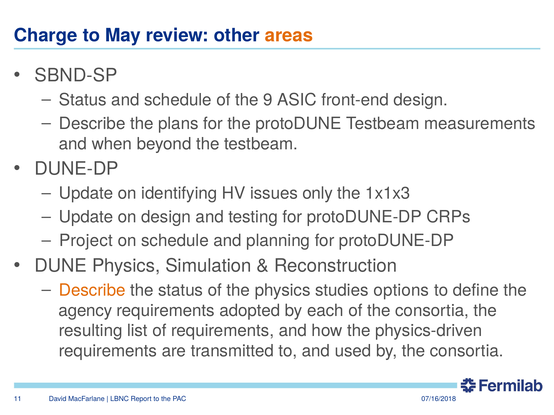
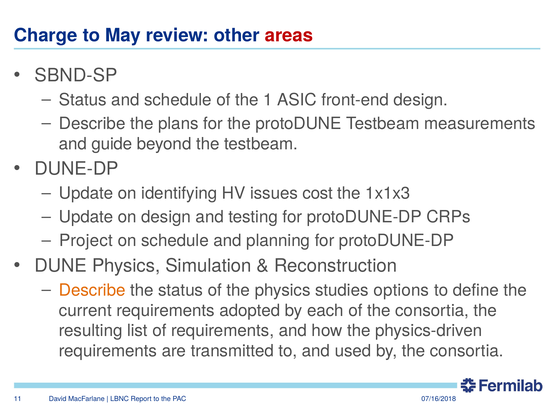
areas colour: orange -> red (289, 35)
9: 9 -> 1 (268, 100)
when: when -> guide (112, 144)
only: only -> cost (318, 194)
agency: agency -> current (85, 311)
